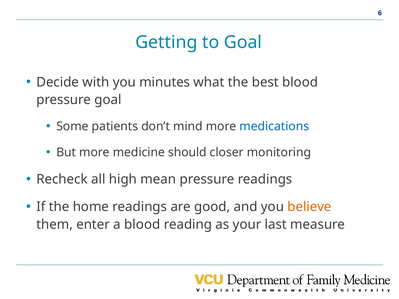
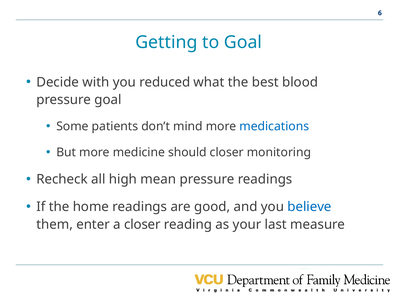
minutes: minutes -> reduced (165, 82)
believe colour: orange -> blue (309, 207)
a blood: blood -> closer (142, 225)
